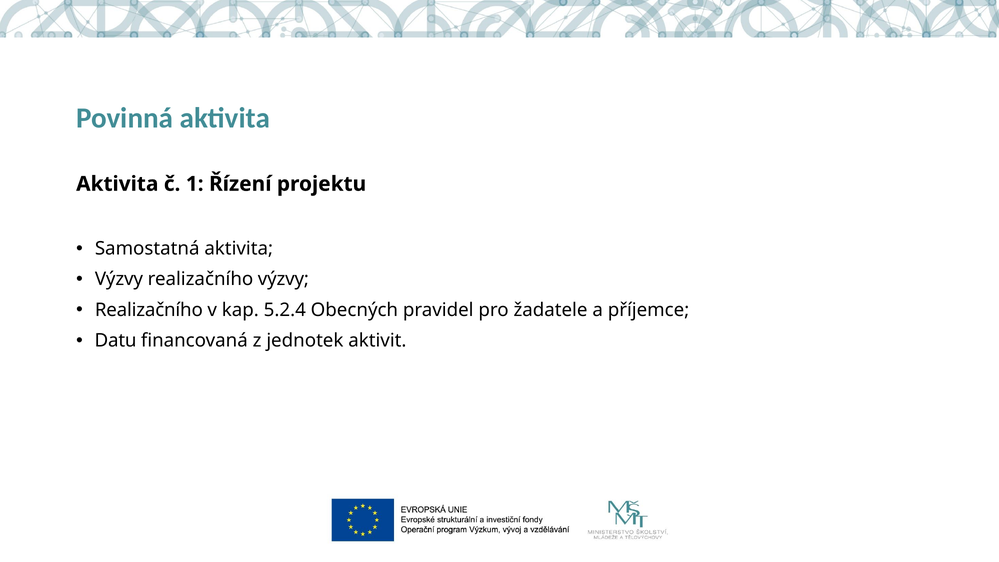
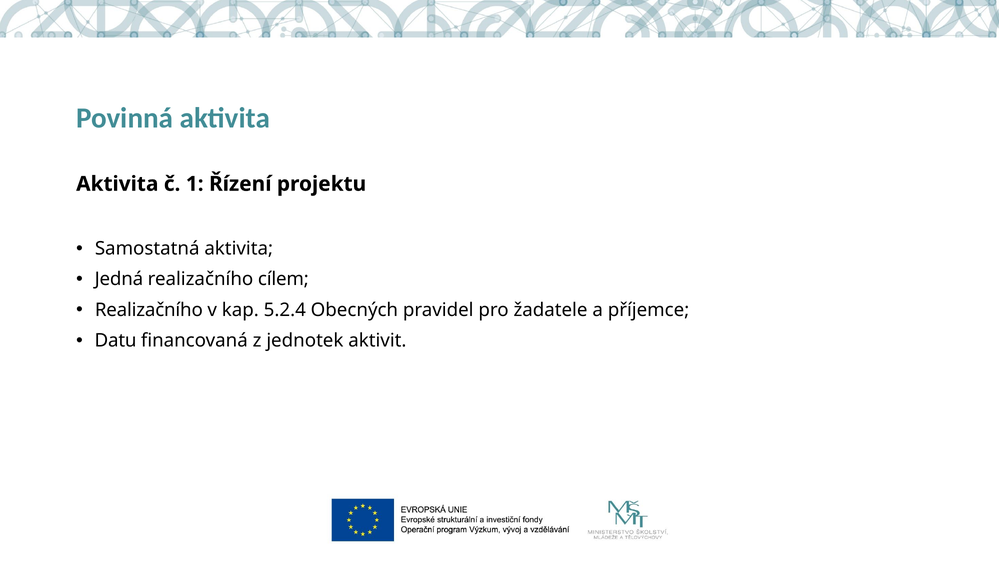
Výzvy: Výzvy -> Jedná (119, 279)
realizačního výzvy: výzvy -> cílem (283, 279)
